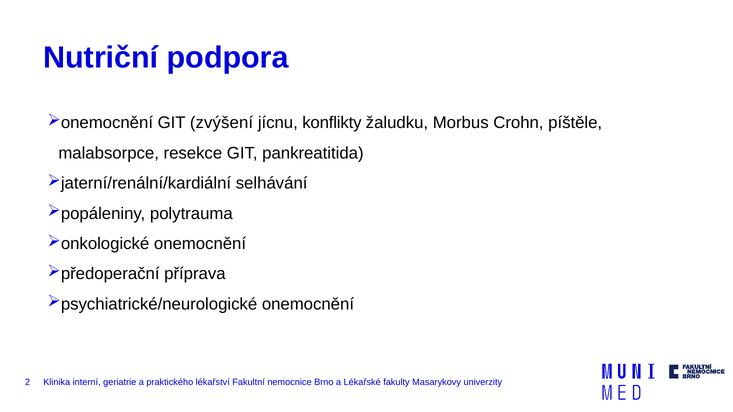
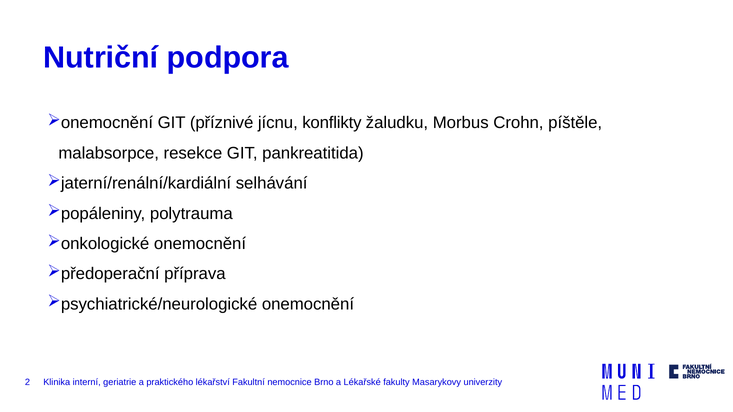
zvýšení: zvýšení -> příznivé (222, 123)
